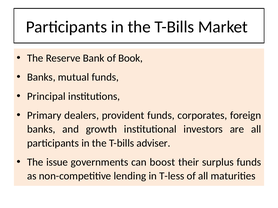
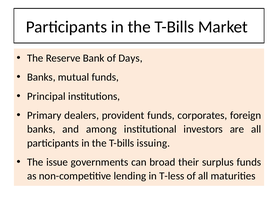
Book: Book -> Days (130, 58)
growth: growth -> among (101, 130)
adviser: adviser -> issuing (153, 143)
boost: boost -> broad (162, 163)
